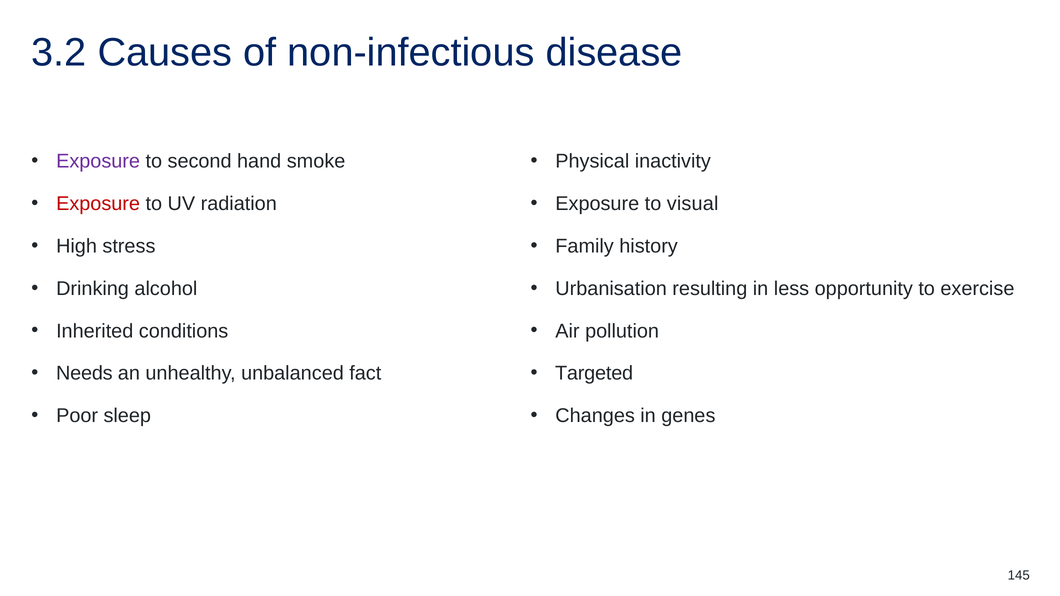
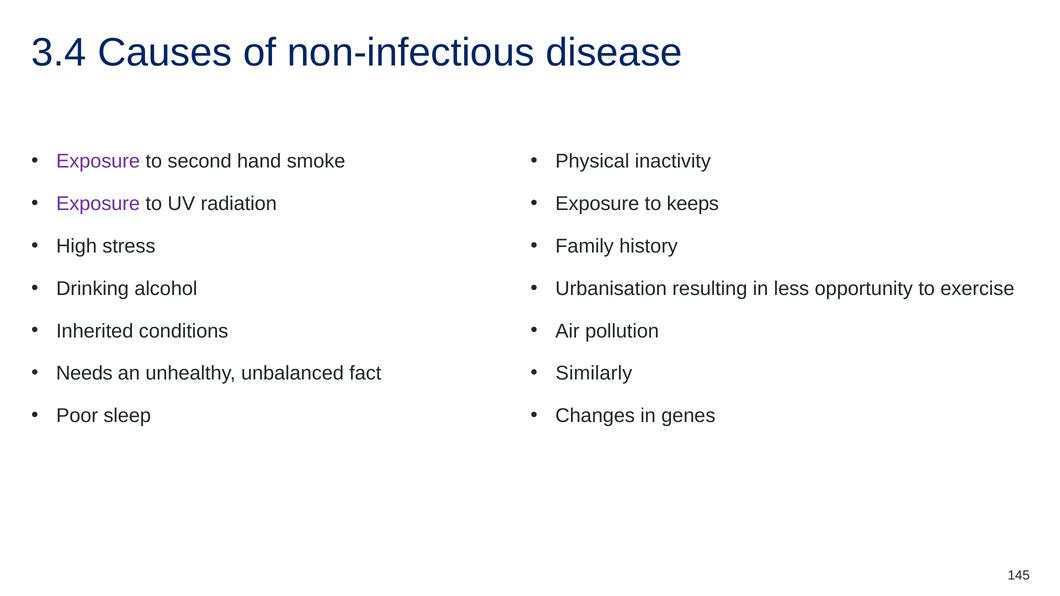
3.2: 3.2 -> 3.4 (59, 53)
Exposure colour: red -> purple (98, 204)
visual: visual -> keeps (693, 204)
Targeted: Targeted -> Similarly (594, 374)
